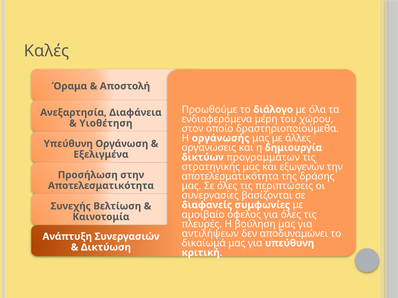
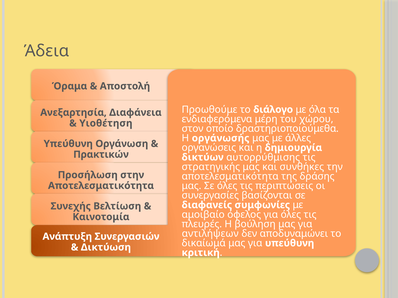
Καλές: Καλές -> Άδεια (47, 51)
Εξελιγμένα: Εξελιγμένα -> Πρακτικών (101, 155)
προγραμμάτων: προγραμμάτων -> αυτορρύθμισης (263, 157)
εξωγενών: εξωγενών -> συνθήκες (302, 167)
